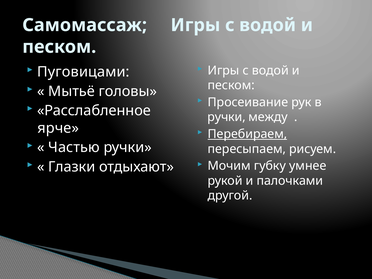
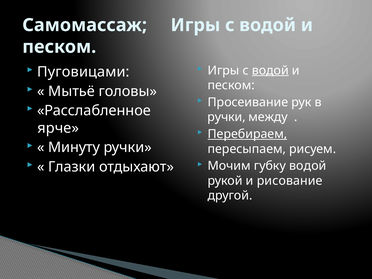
водой underline: none -> present (270, 70)
Частью: Частью -> Минуту (74, 147)
губку умнее: умнее -> водой (308, 166)
палочками: палочками -> рисование (290, 181)
